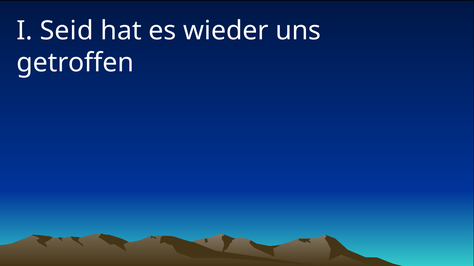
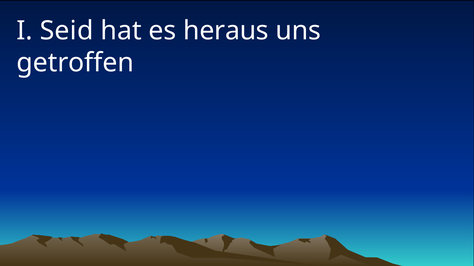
wieder: wieder -> heraus (226, 31)
